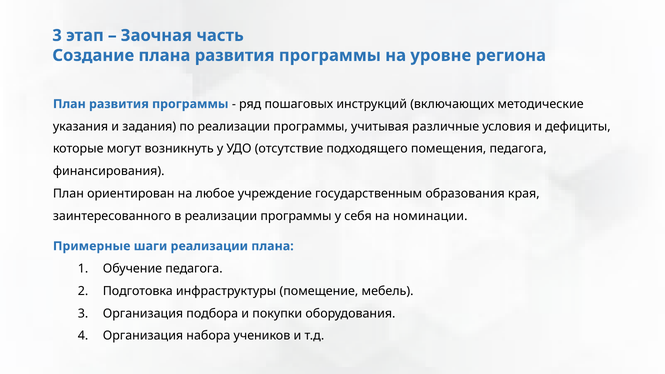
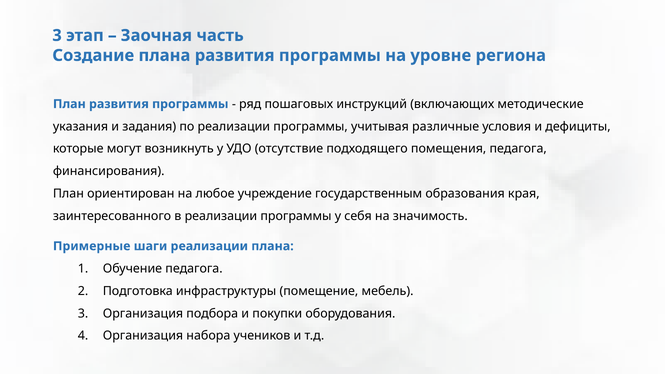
номинации: номинации -> значимость (430, 216)
